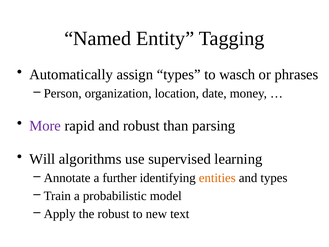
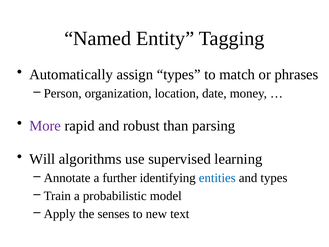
wasch: wasch -> match (237, 74)
entities colour: orange -> blue (217, 178)
the robust: robust -> senses (114, 214)
